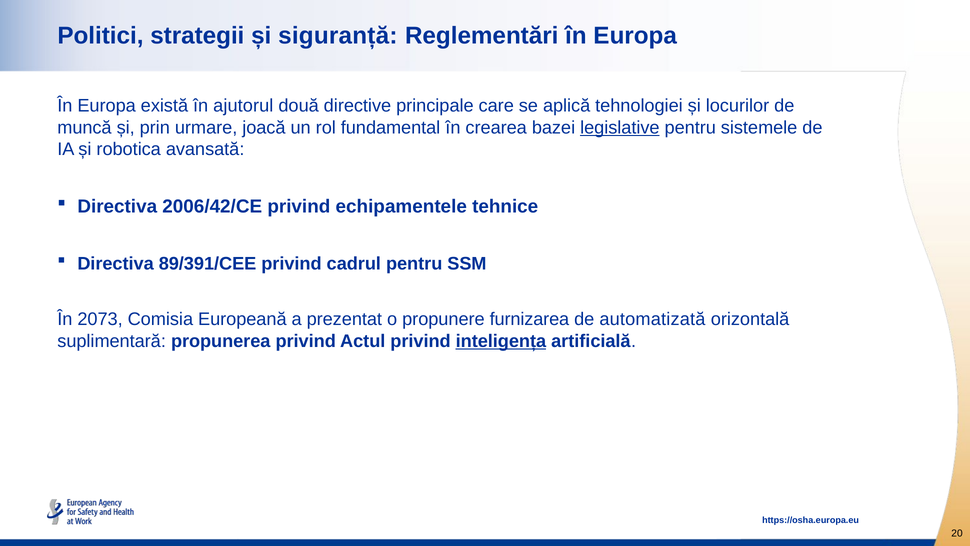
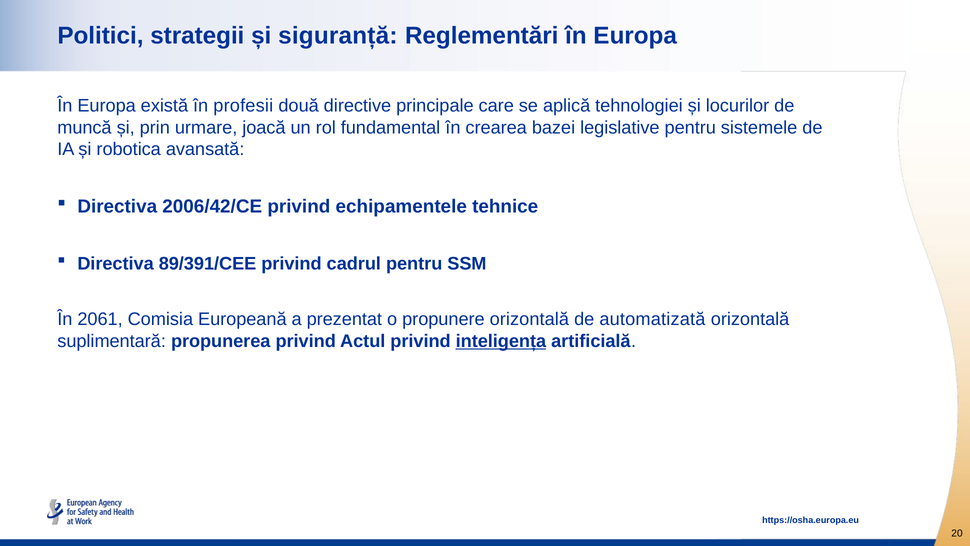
ajutorul: ajutorul -> profesii (243, 106)
legislative underline: present -> none (620, 128)
2073: 2073 -> 2061 (100, 319)
propunere furnizarea: furnizarea -> orizontală (529, 319)
